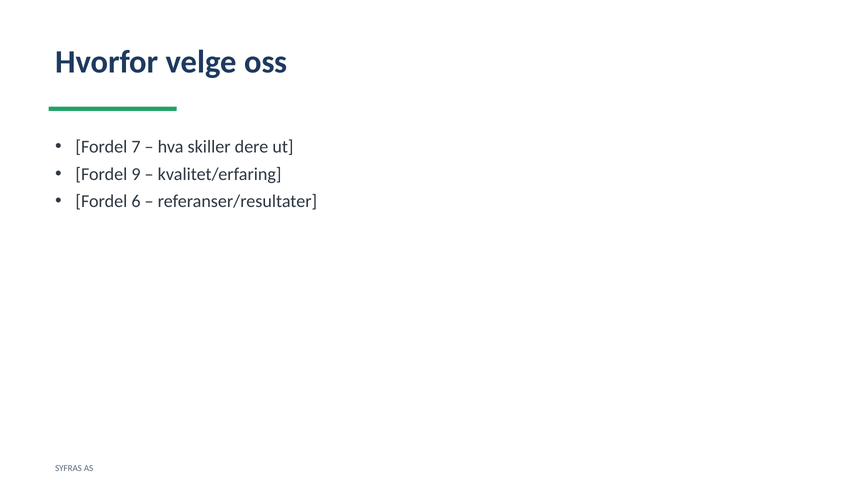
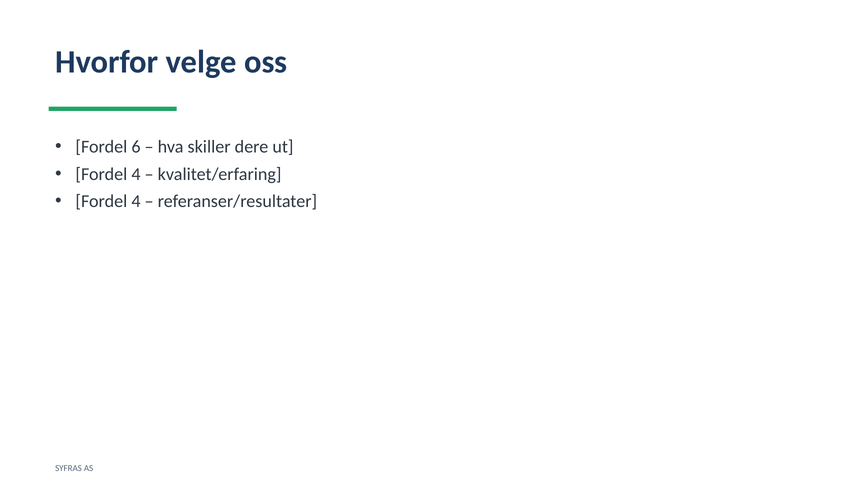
7: 7 -> 6 (136, 147)
9: 9 -> 4 (136, 174)
6: 6 -> 4 (136, 201)
